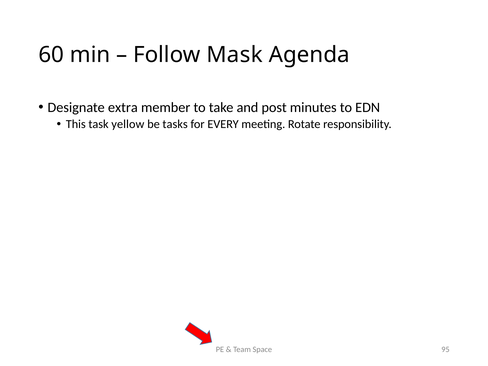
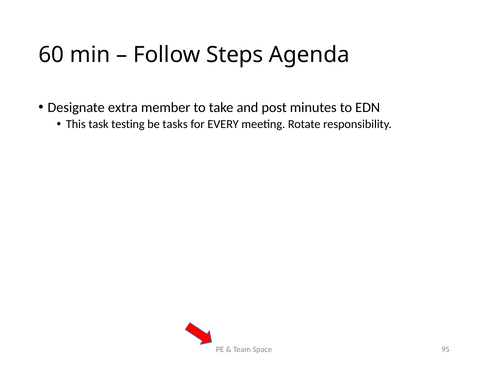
Mask: Mask -> Steps (235, 55)
yellow: yellow -> testing (128, 124)
